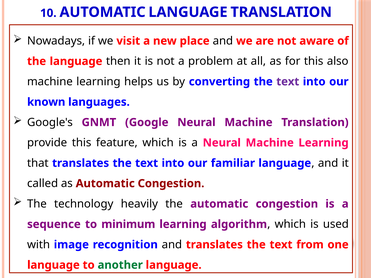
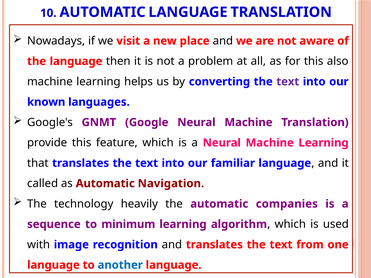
as Automatic Congestion: Congestion -> Navigation (171, 184)
the automatic congestion: congestion -> companies (287, 204)
another colour: green -> blue (120, 265)
